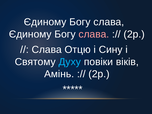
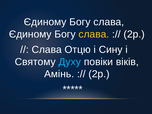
слава colour: pink -> yellow (94, 34)
